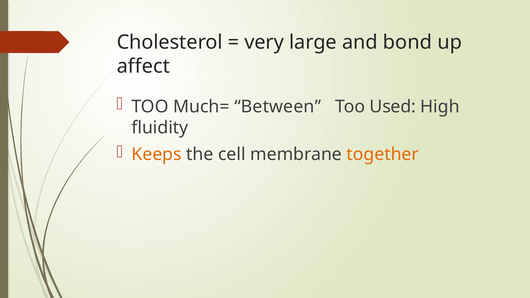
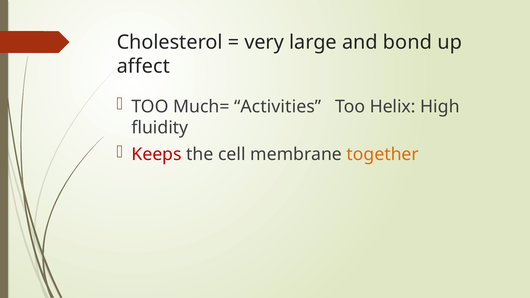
Between: Between -> Activities (278, 107)
Used: Used -> Helix (393, 107)
Keeps colour: orange -> red (157, 155)
